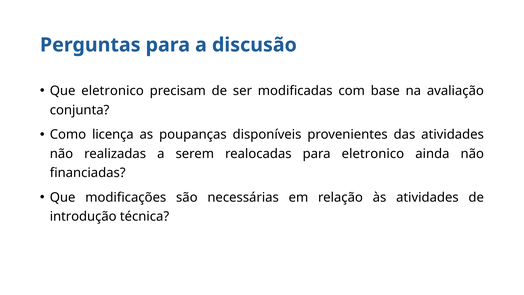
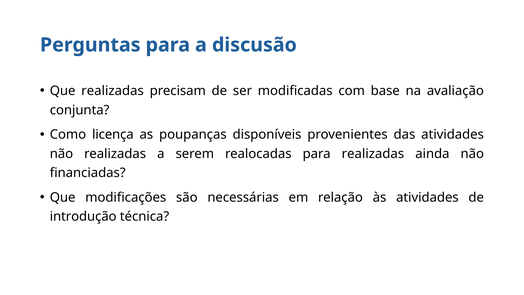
Que eletronico: eletronico -> realizadas (113, 91)
para eletronico: eletronico -> realizadas (373, 154)
